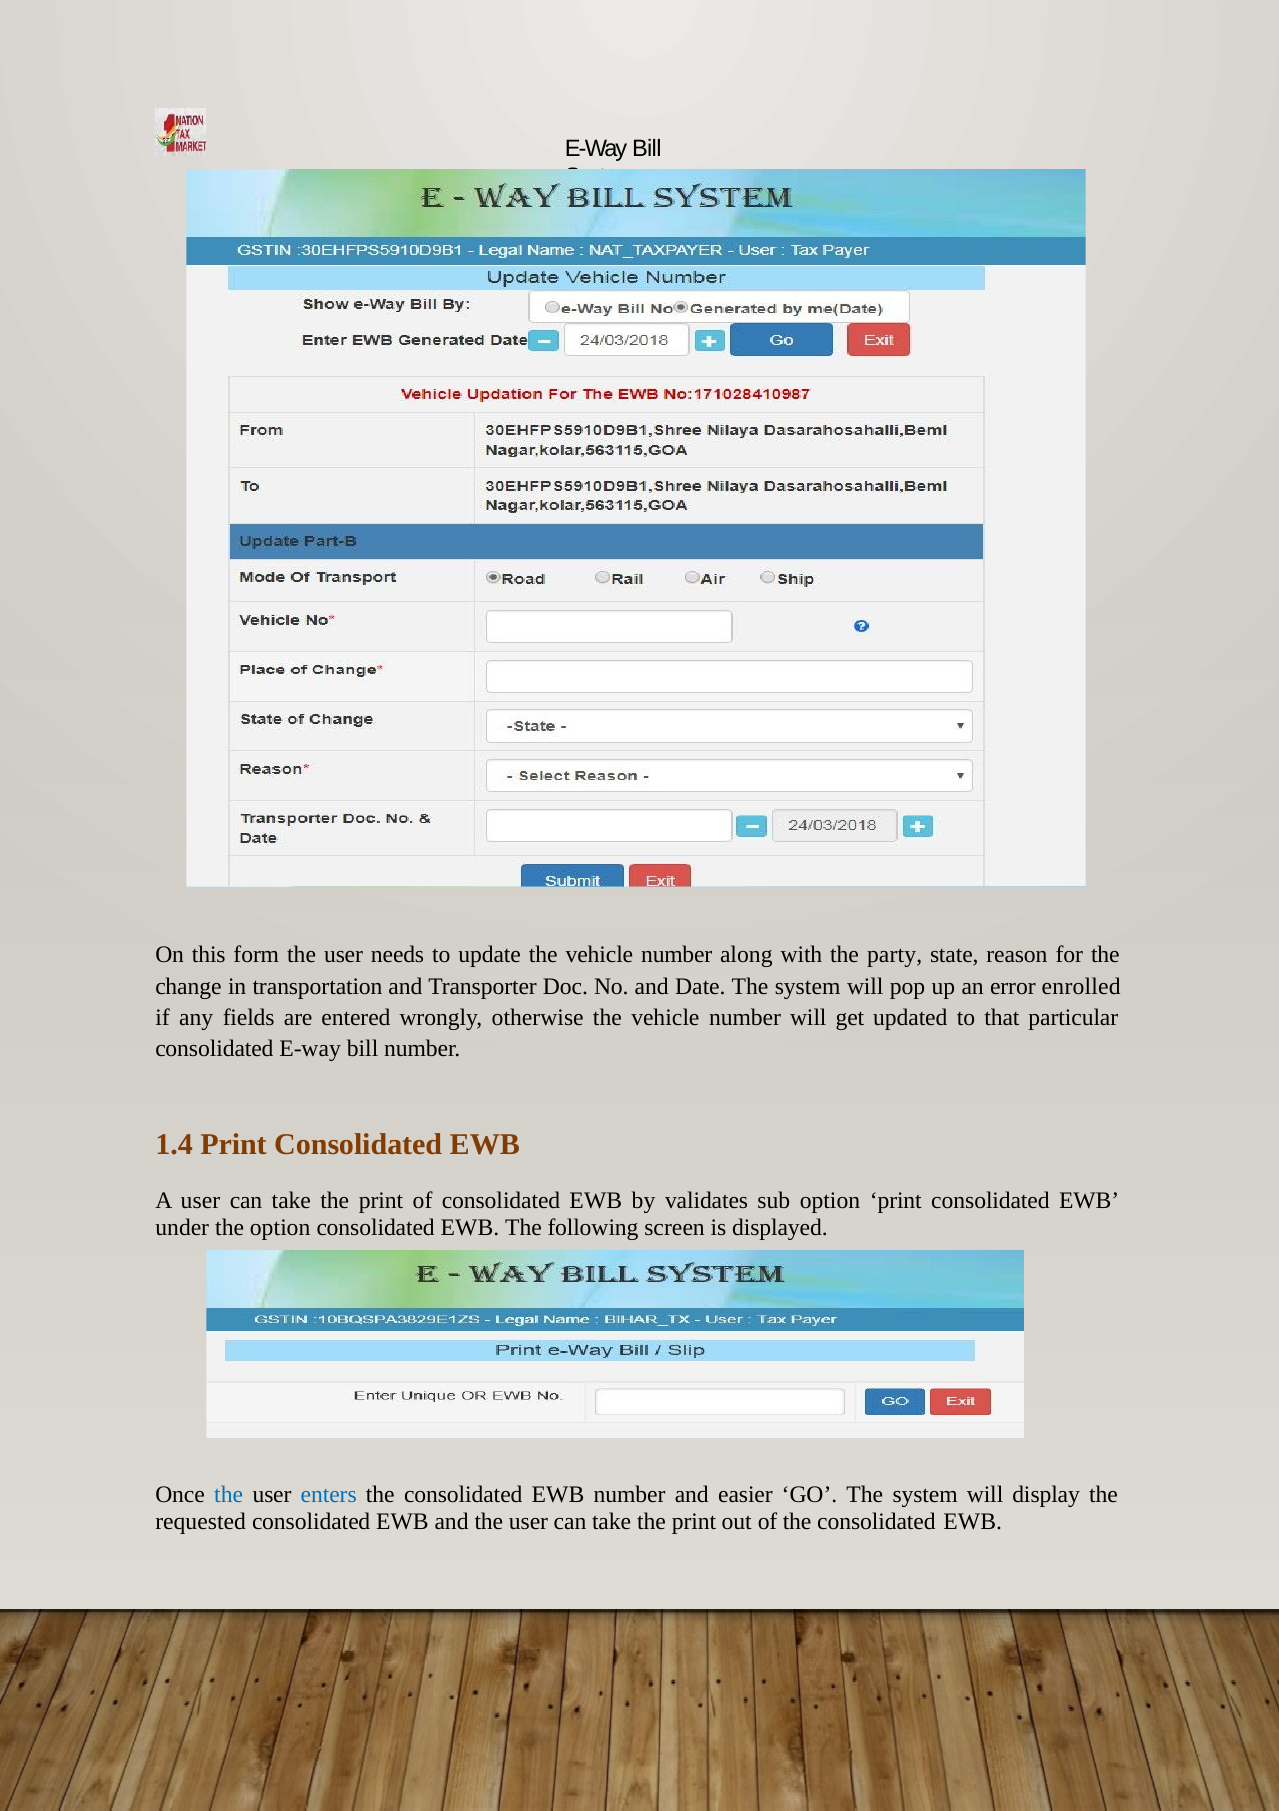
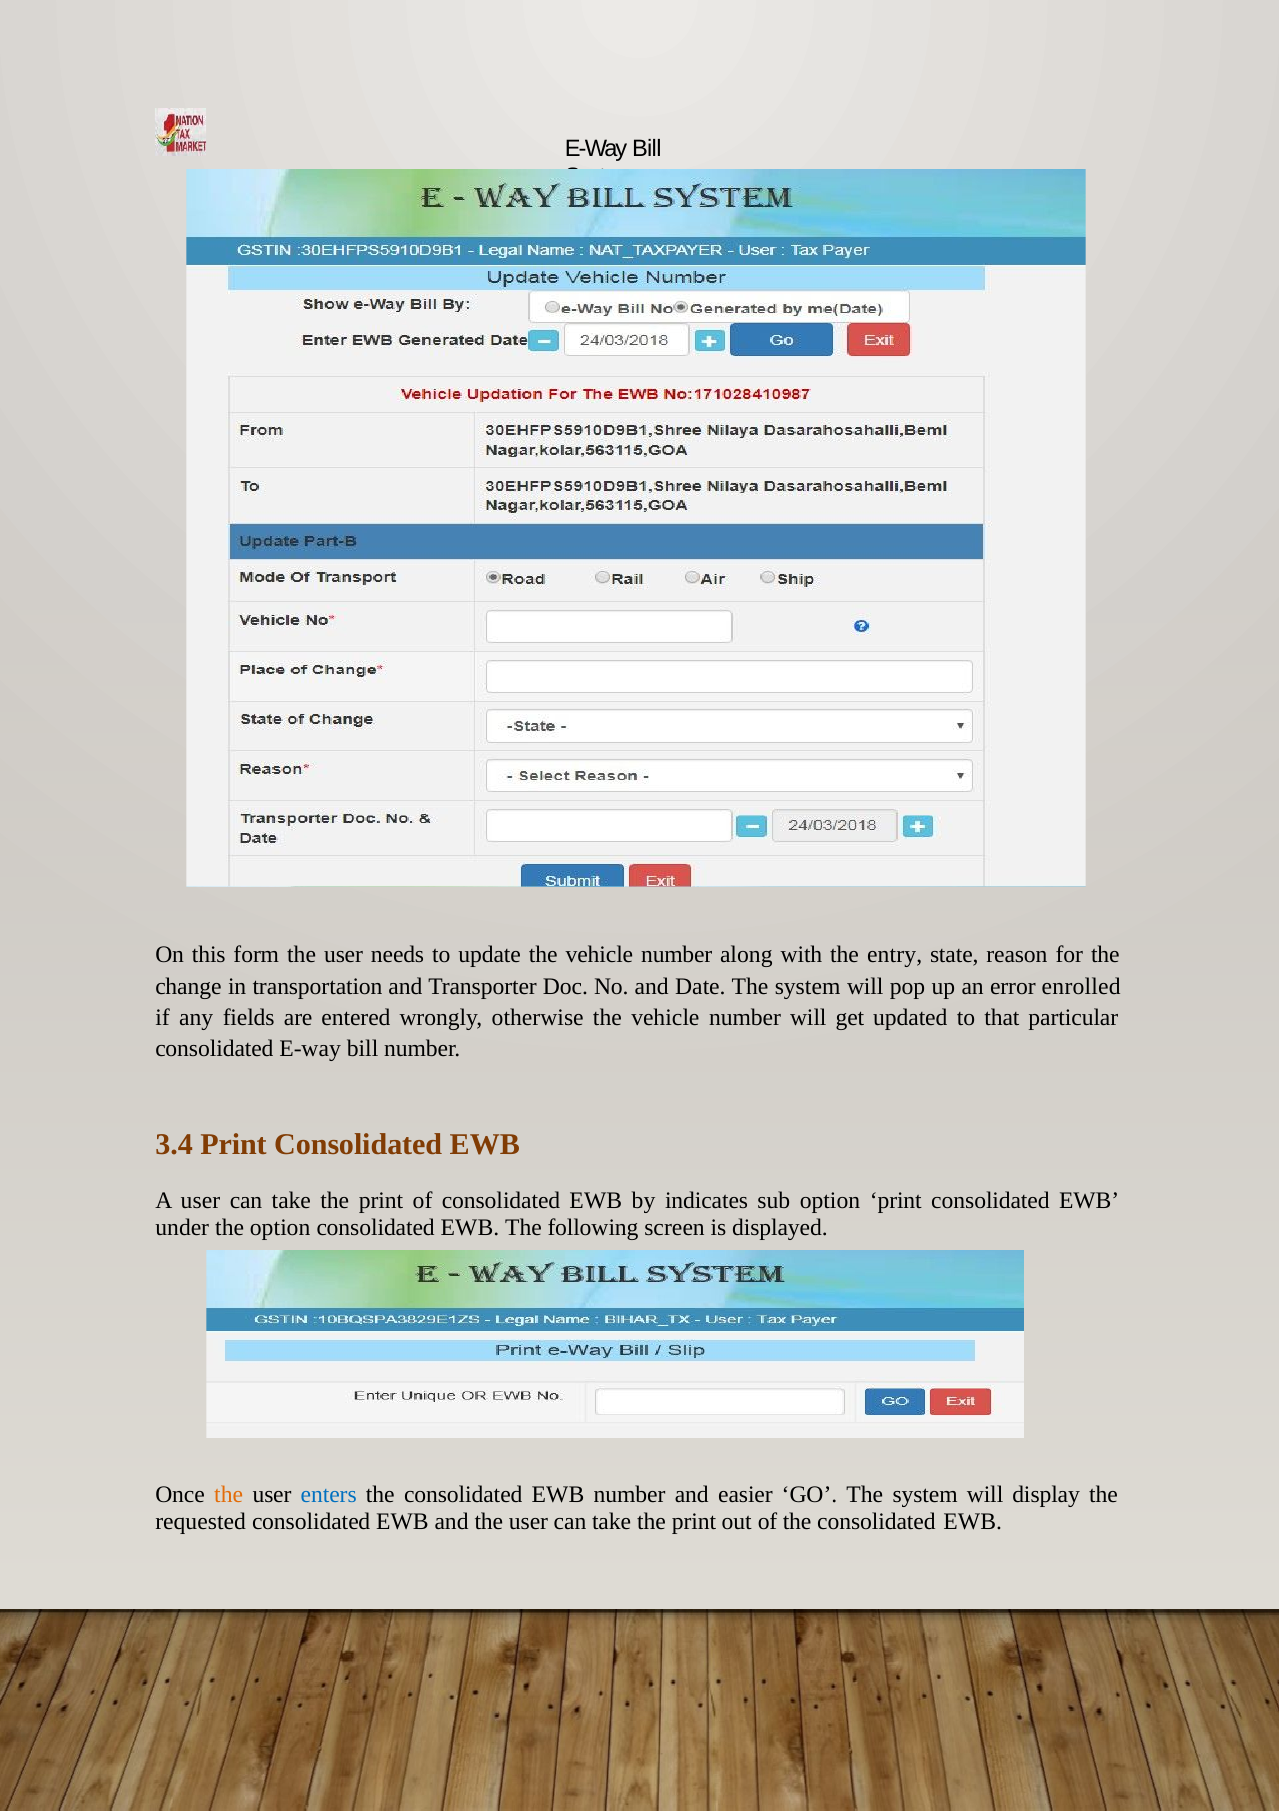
party: party -> entry (895, 955)
1.4: 1.4 -> 3.4 (174, 1144)
validates: validates -> indicates (707, 1200)
the colour: blue -> orange (229, 1494)
